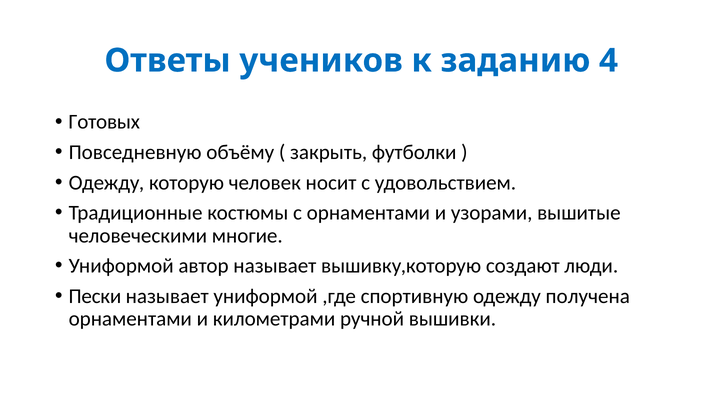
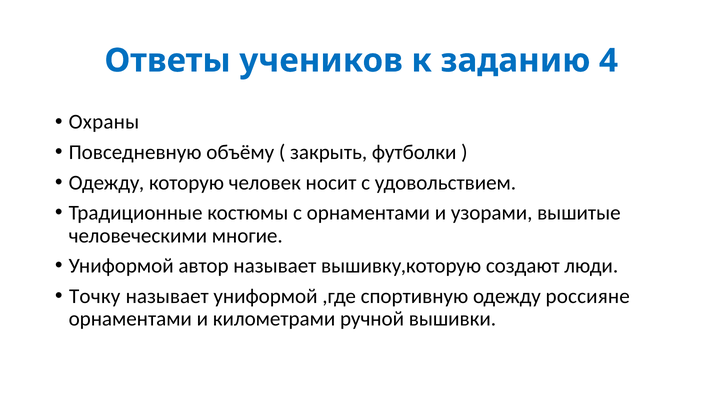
Готовых: Готовых -> Охраны (104, 122)
Пески: Пески -> Точку (95, 297)
получена: получена -> россияне (588, 297)
